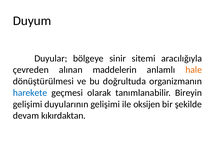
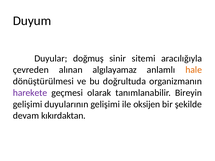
bölgeye: bölgeye -> doğmuş (88, 58)
maddelerin: maddelerin -> algılayamaz (115, 70)
harekete colour: blue -> purple (30, 93)
